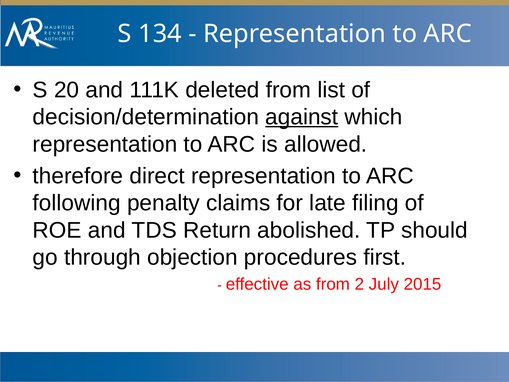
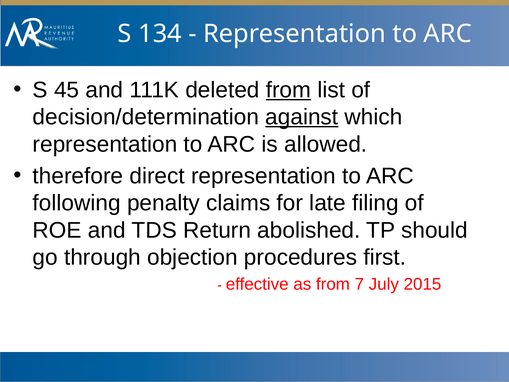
20: 20 -> 45 (67, 90)
from underline: none -> present (288, 90)
2: 2 -> 7 (359, 284)
